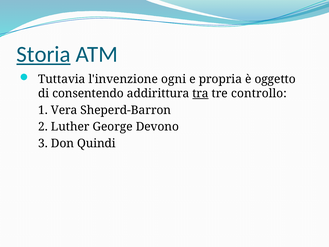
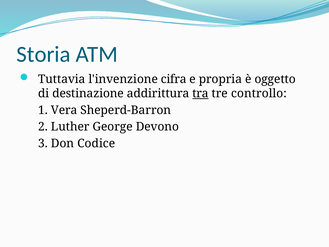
Storia underline: present -> none (44, 54)
ogni: ogni -> cifra (174, 79)
consentendo: consentendo -> destinazione (88, 93)
Quindi: Quindi -> Codice (96, 143)
